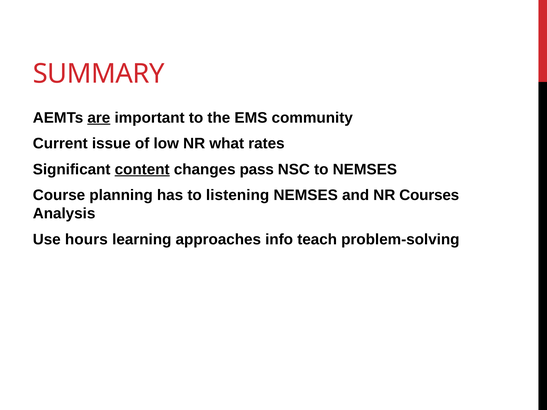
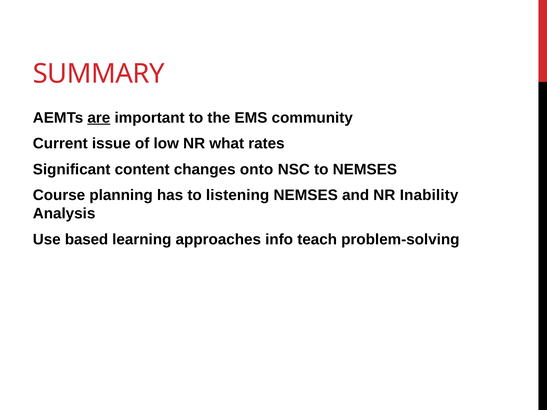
content underline: present -> none (142, 170)
pass: pass -> onto (257, 170)
Courses: Courses -> Inability (429, 195)
hours: hours -> based (87, 239)
